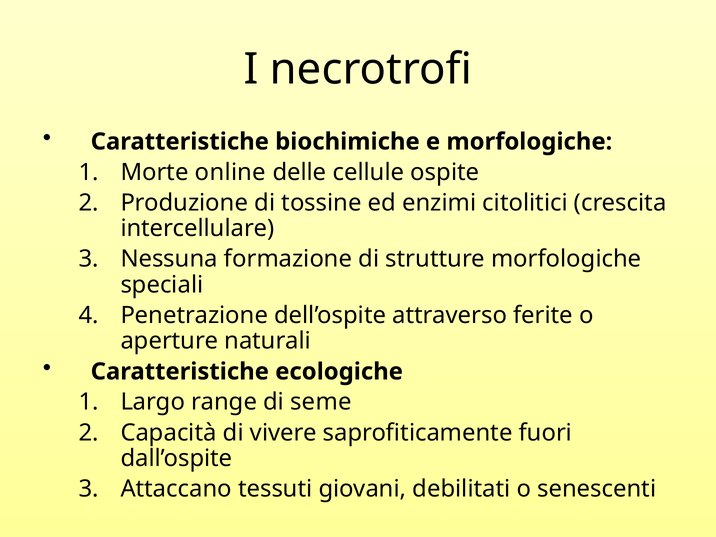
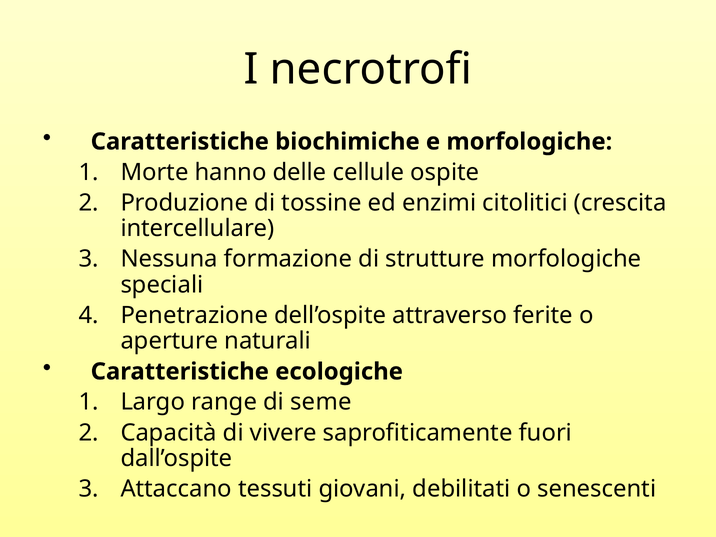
online: online -> hanno (231, 172)
